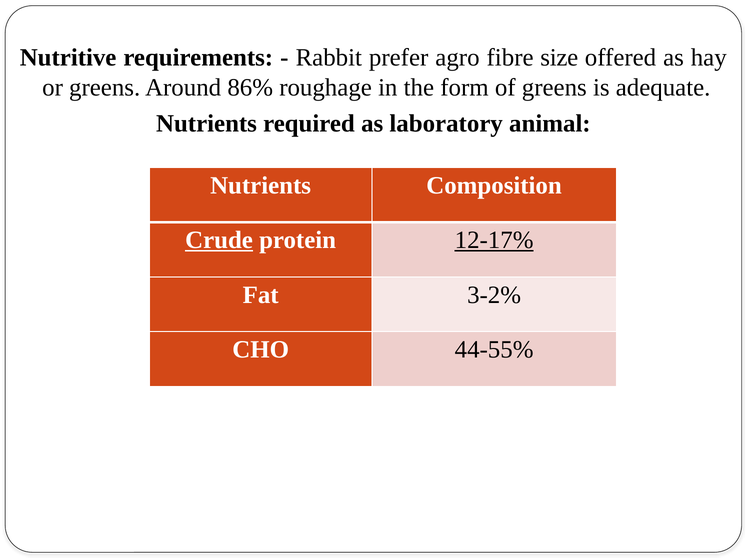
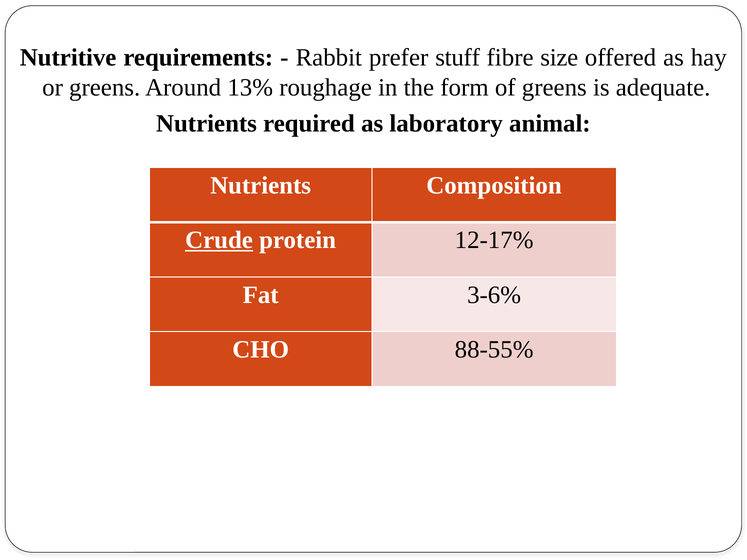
agro: agro -> stuff (458, 58)
86%: 86% -> 13% (250, 88)
12-17% underline: present -> none (494, 240)
3-2%: 3-2% -> 3-6% (494, 295)
44-55%: 44-55% -> 88-55% (494, 350)
